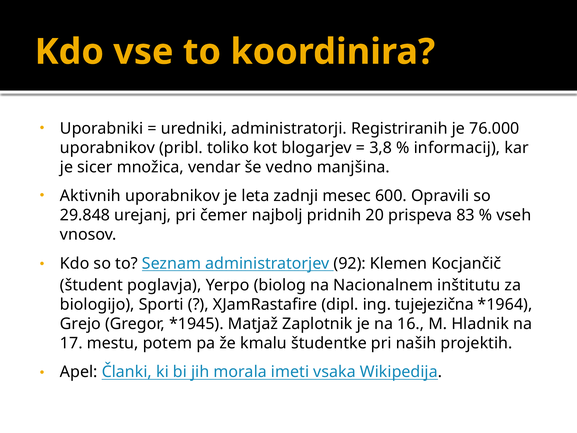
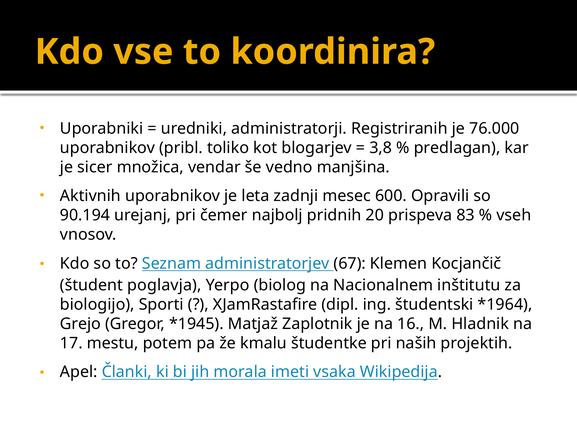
informacij: informacij -> predlagan (457, 148)
29.848: 29.848 -> 90.194 (85, 215)
92: 92 -> 67 (350, 263)
tujejezična: tujejezična -> študentski (434, 304)
